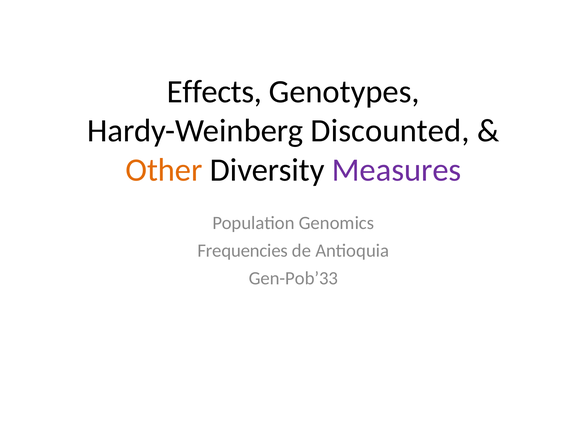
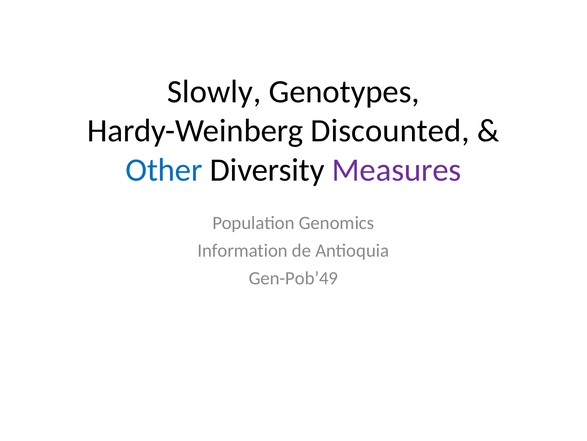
Effects: Effects -> Slowly (214, 91)
Other colour: orange -> blue (164, 170)
Frequencies: Frequencies -> Information (243, 250)
Gen-Pob’33: Gen-Pob’33 -> Gen-Pob’49 (293, 278)
